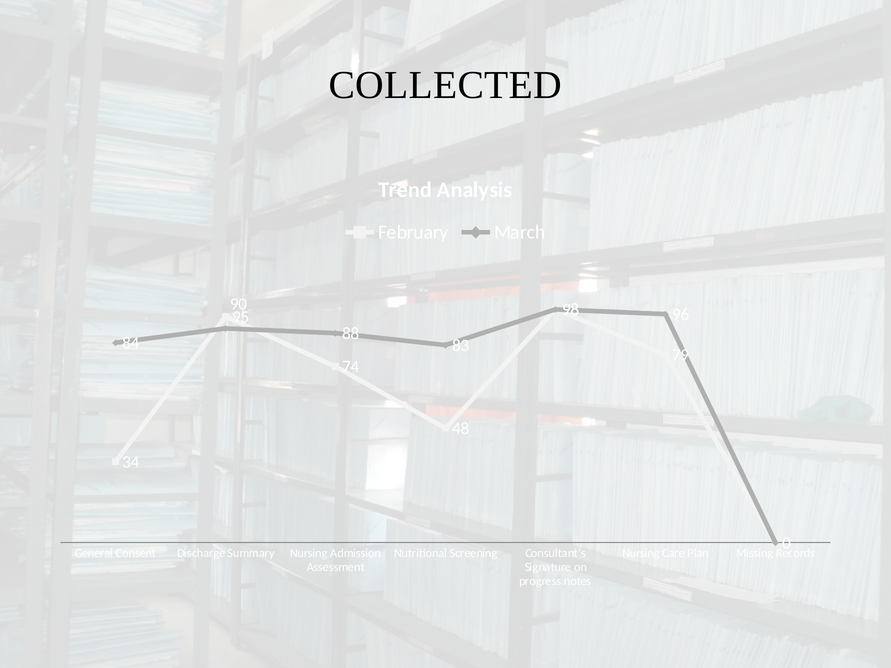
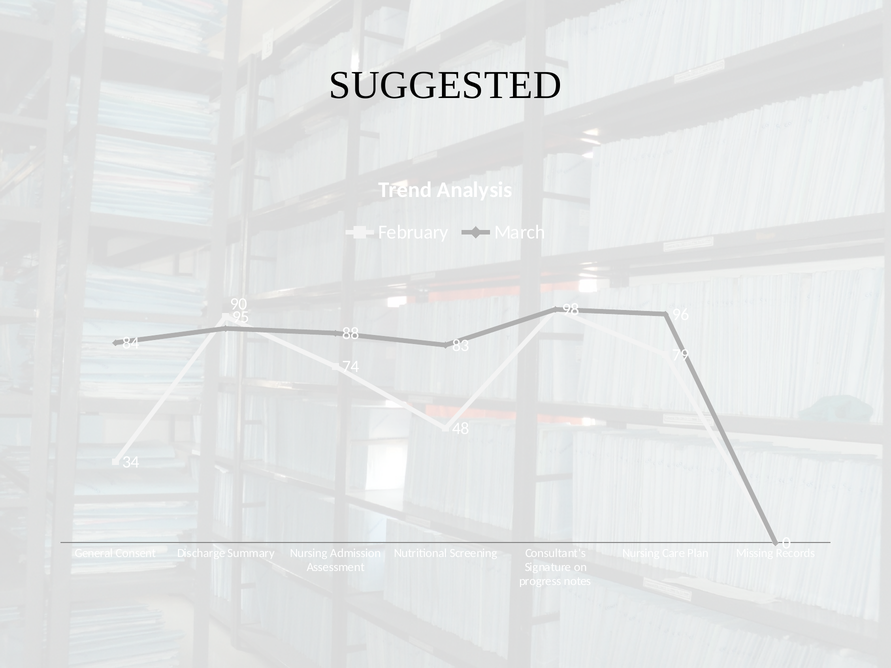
COLLECTED: COLLECTED -> SUGGESTED (445, 85)
